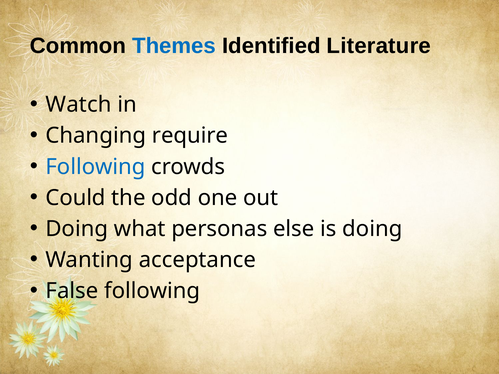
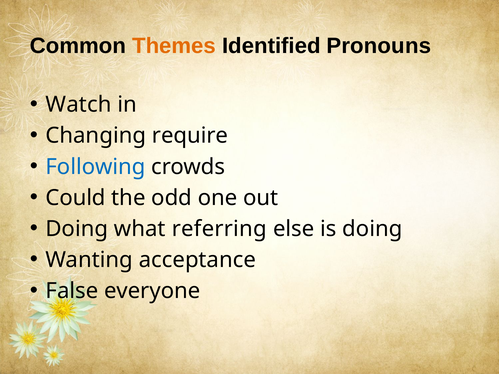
Themes colour: blue -> orange (174, 46)
Literature: Literature -> Pronouns (379, 46)
personas: personas -> referring (219, 229)
False following: following -> everyone (152, 291)
